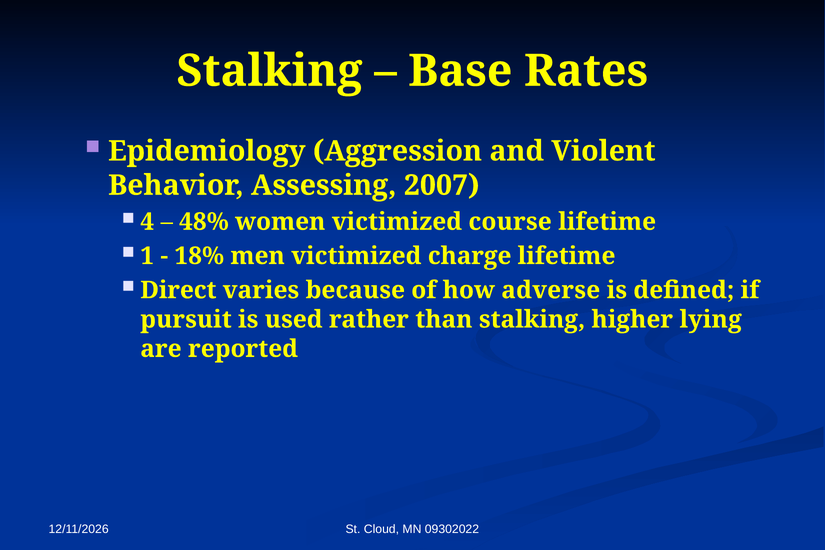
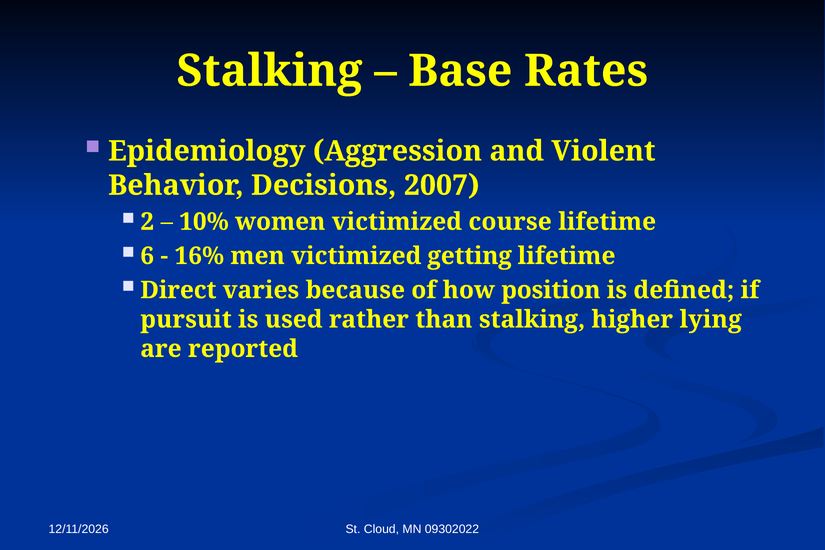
Assessing: Assessing -> Decisions (324, 185)
4: 4 -> 2 (147, 222)
48%: 48% -> 10% (204, 222)
1: 1 -> 6 (147, 256)
18%: 18% -> 16% (199, 256)
charge: charge -> getting (470, 256)
adverse: adverse -> position (551, 290)
